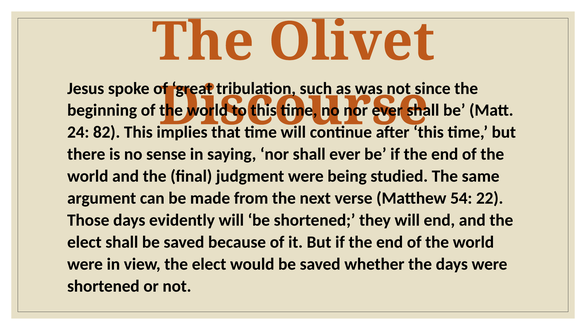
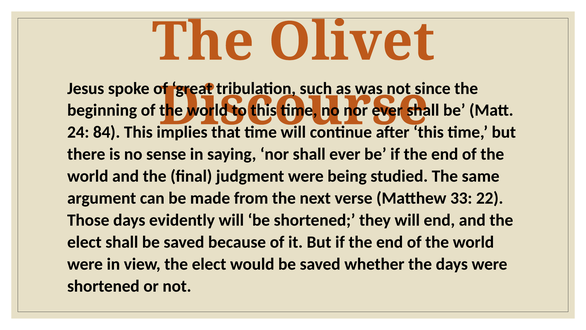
82: 82 -> 84 (107, 132)
54: 54 -> 33 (461, 198)
